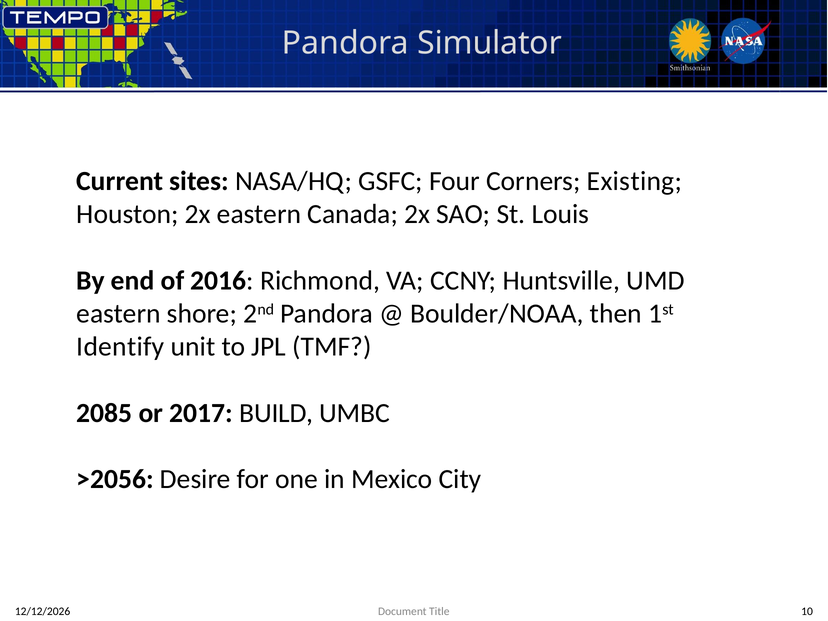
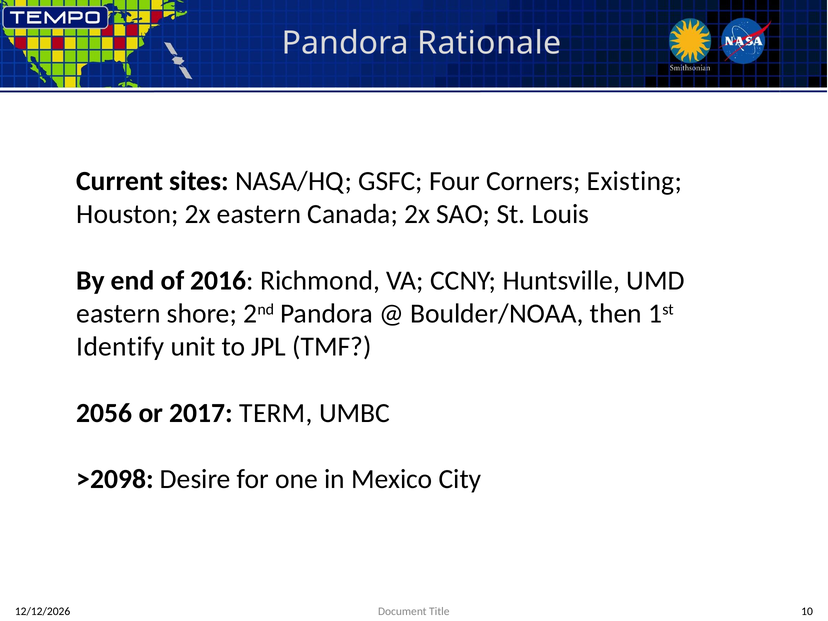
Simulator: Simulator -> Rationale (489, 43)
2085: 2085 -> 2056 (104, 413)
BUILD: BUILD -> TERM (276, 413)
>2056: >2056 -> >2098 (115, 479)
